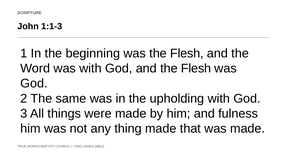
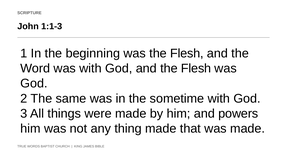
upholding: upholding -> sometime (177, 99)
fulness: fulness -> powers (238, 114)
